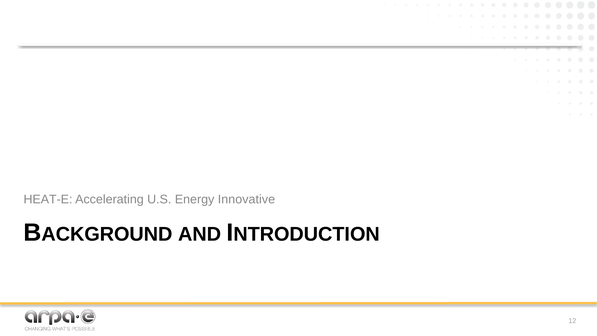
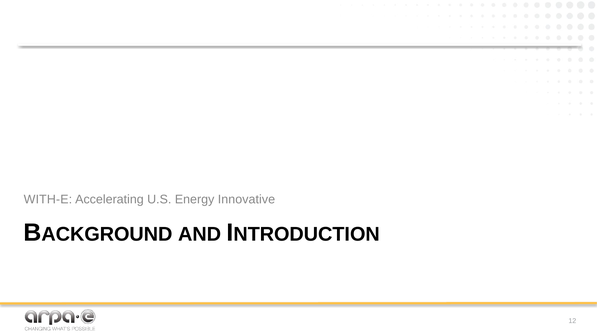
HEAT-E: HEAT-E -> WITH-E (48, 199)
